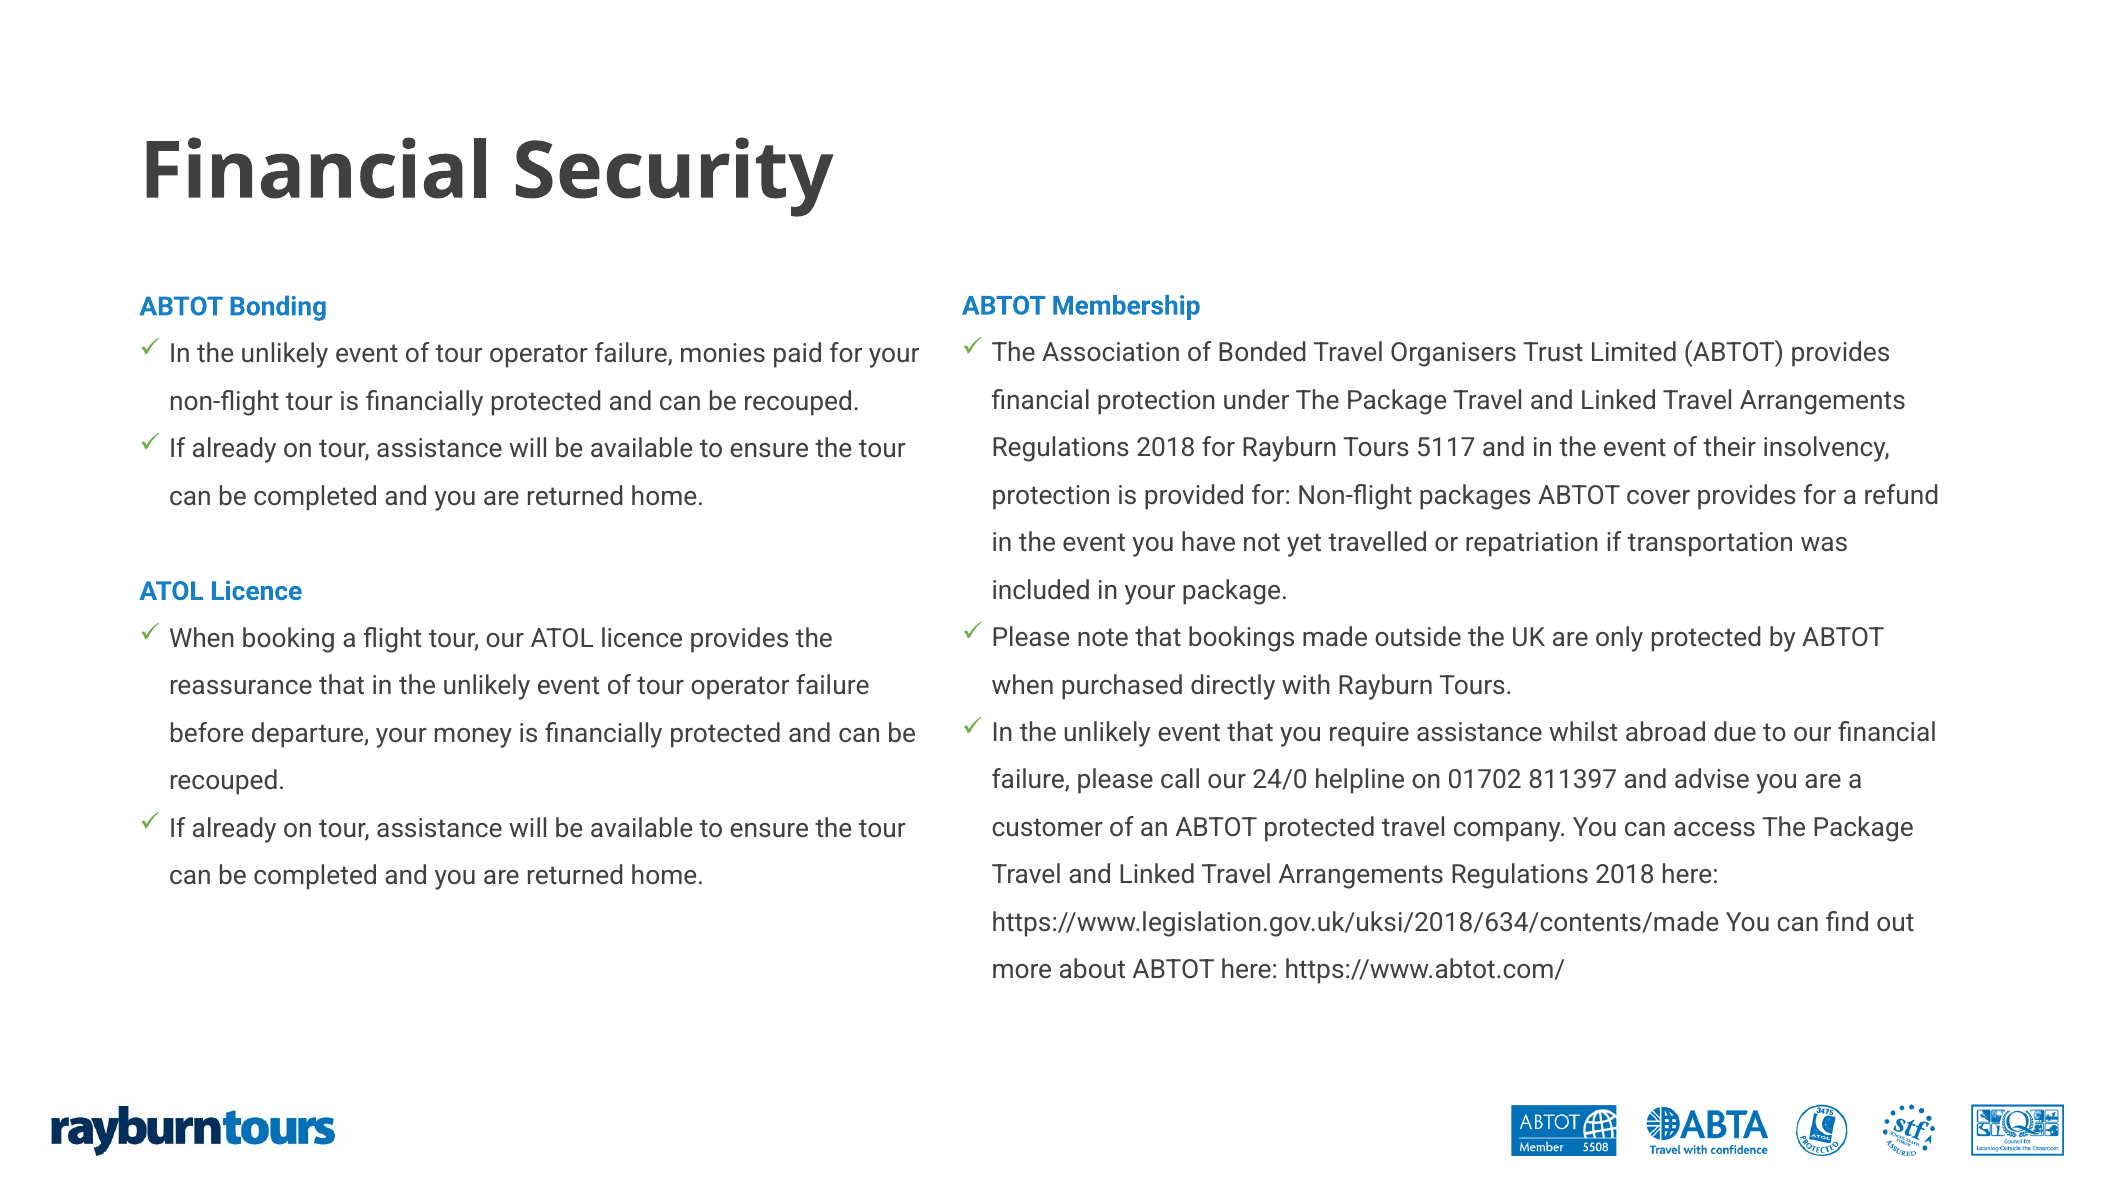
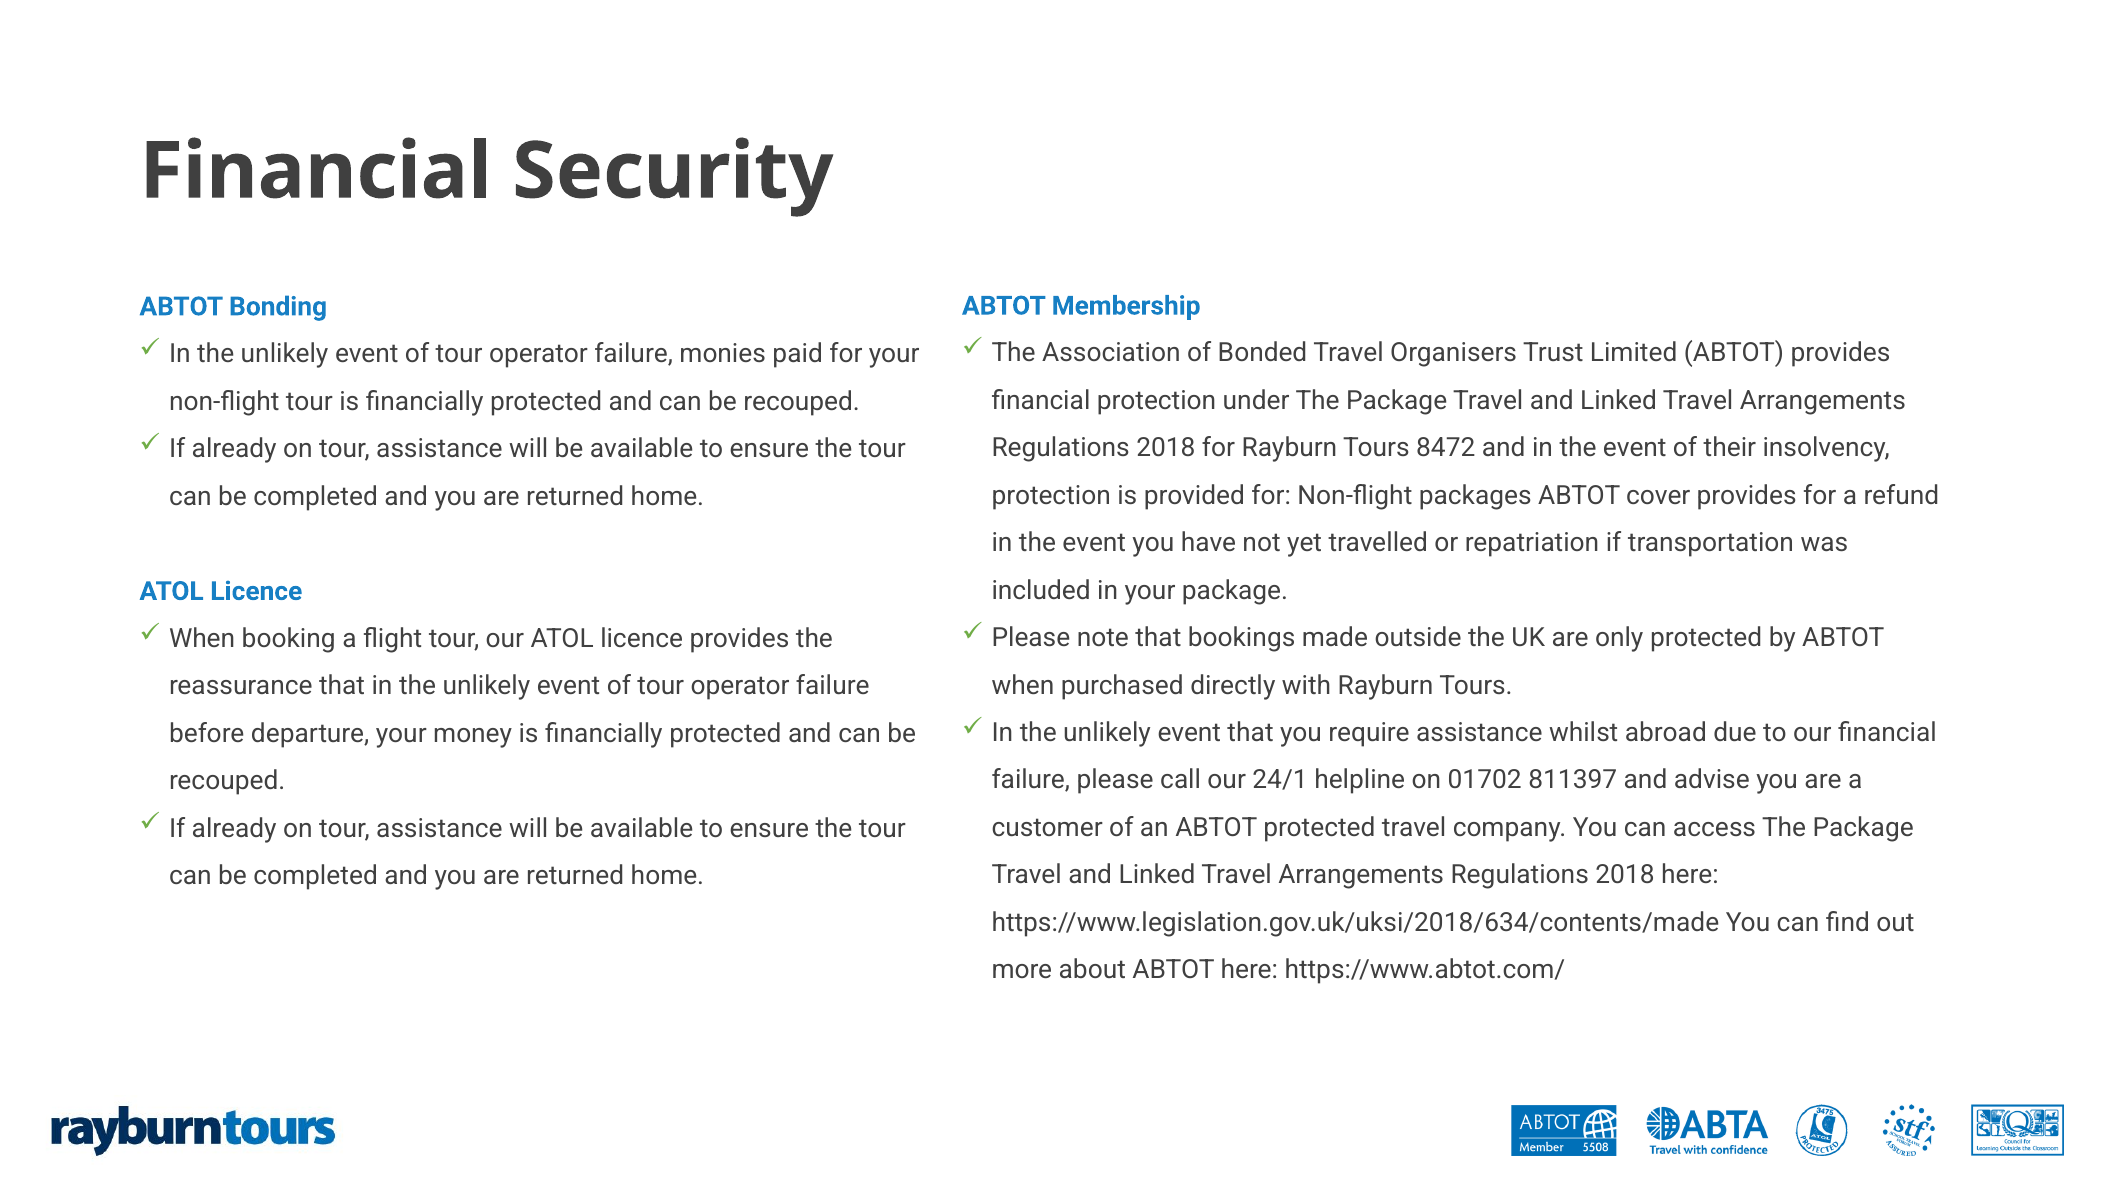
5117: 5117 -> 8472 (1446, 448)
24/0: 24/0 -> 24/1 (1280, 780)
